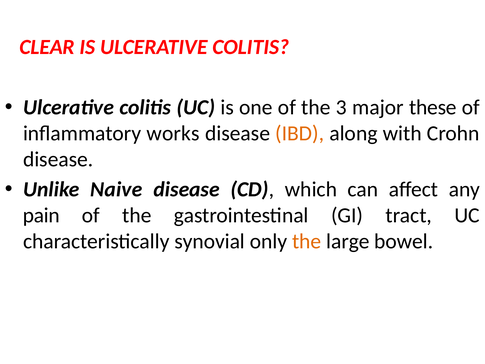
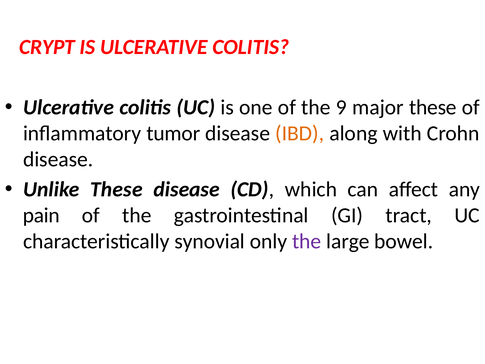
CLEAR: CLEAR -> CRYPT (47, 47)
3: 3 -> 9 (341, 107)
works: works -> tumor (173, 133)
Unlike Naive: Naive -> These (116, 189)
the colour: orange -> purple (307, 241)
